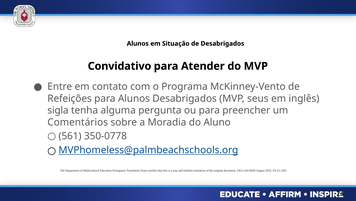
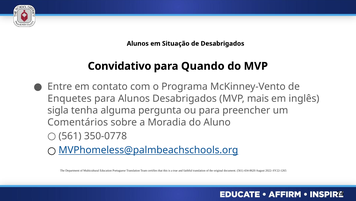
Atender: Atender -> Quando (203, 66)
Refeições: Refeições -> Enquetes (70, 98)
seus: seus -> mais (258, 98)
